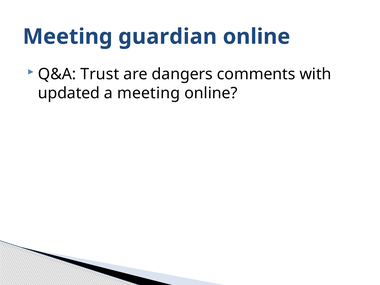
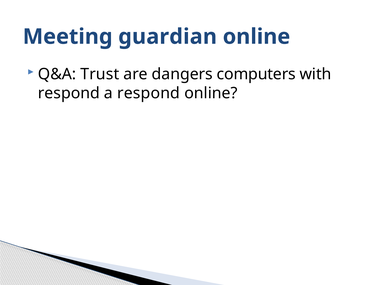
comments: comments -> computers (256, 74)
updated: updated -> respond (69, 93)
a meeting: meeting -> respond (149, 93)
